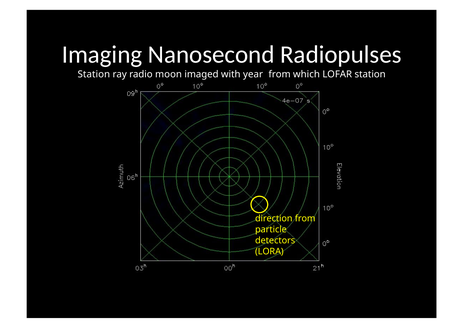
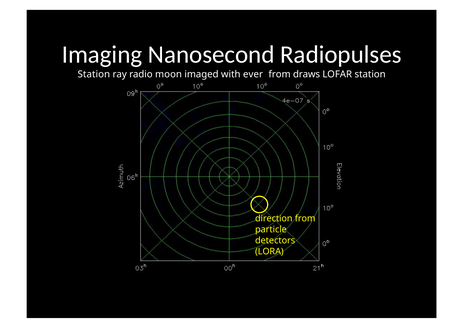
year: year -> ever (253, 74)
which: which -> draws (307, 74)
